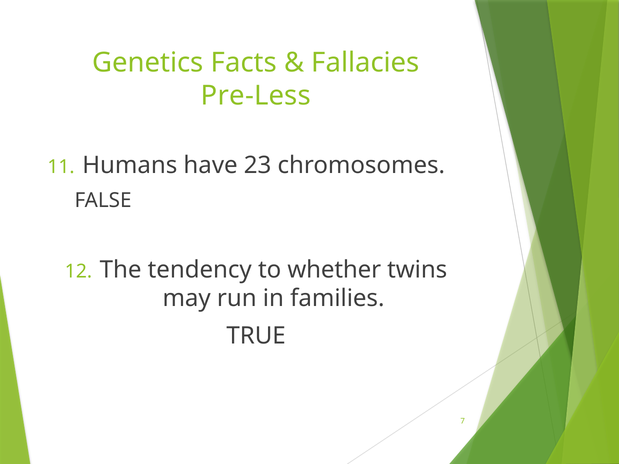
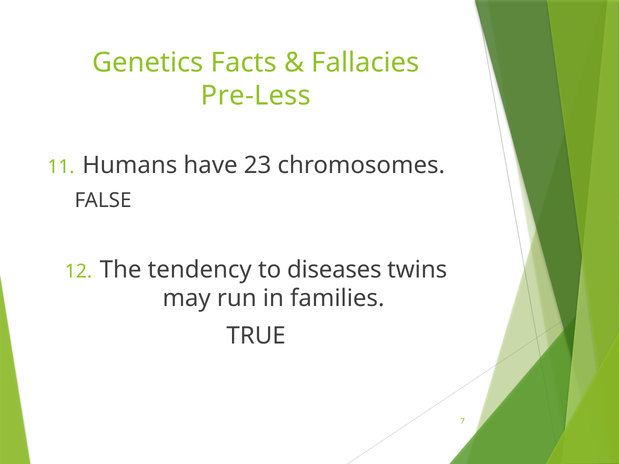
whether: whether -> diseases (334, 270)
